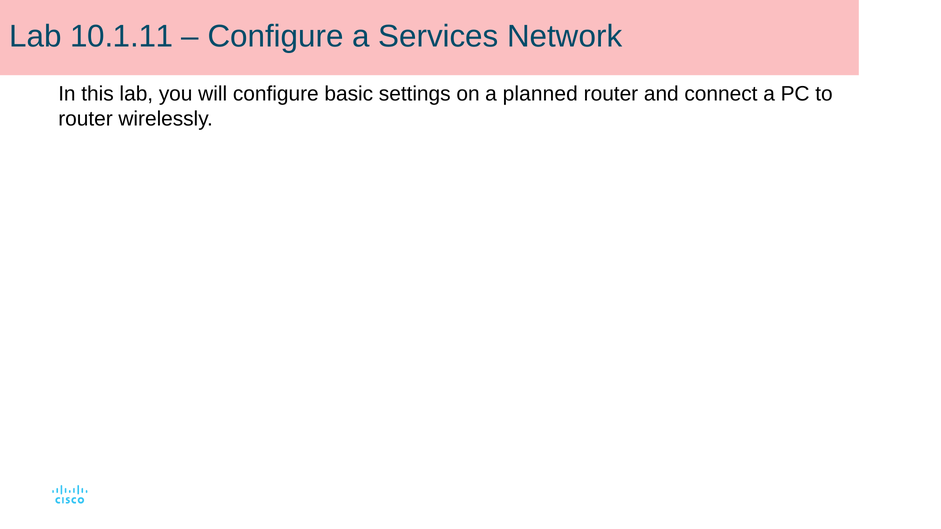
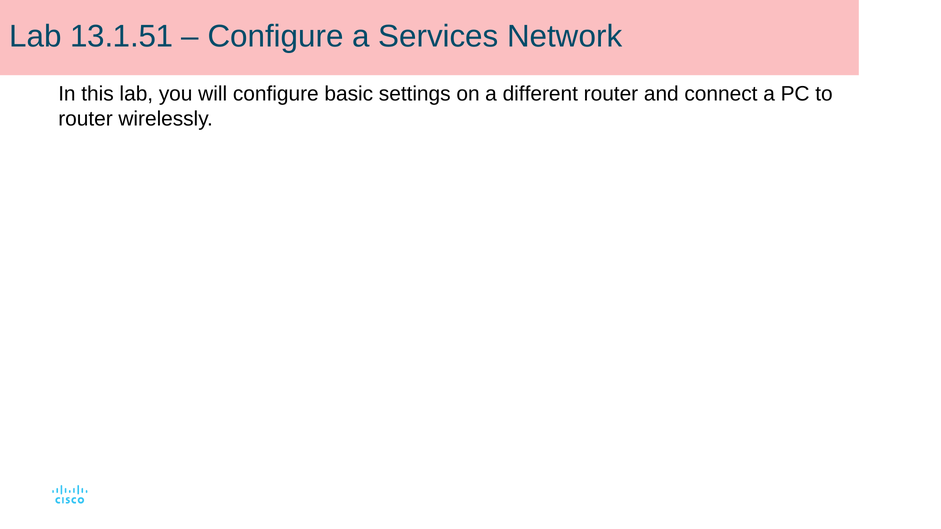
10.1.11: 10.1.11 -> 13.1.51 (122, 36)
planned: planned -> different (540, 94)
